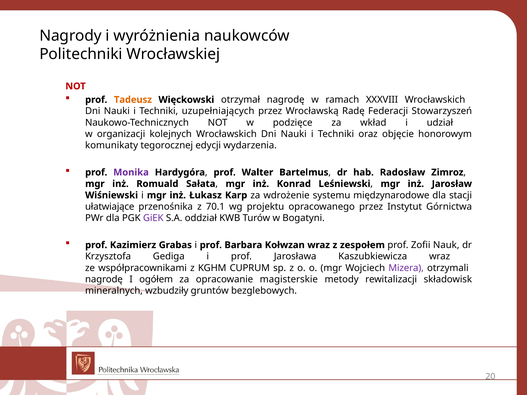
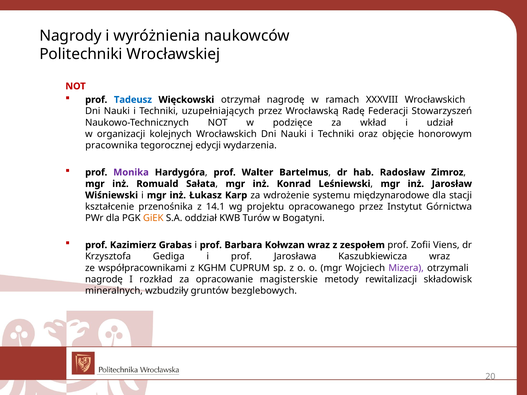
Tadeusz colour: orange -> blue (133, 100)
komunikaty: komunikaty -> pracownika (112, 145)
ułatwiające: ułatwiające -> kształcenie (110, 207)
70.1: 70.1 -> 14.1 (215, 207)
GiEK colour: purple -> orange (153, 218)
Nauk: Nauk -> Viens (446, 245)
ogółem: ogółem -> rozkład (156, 279)
